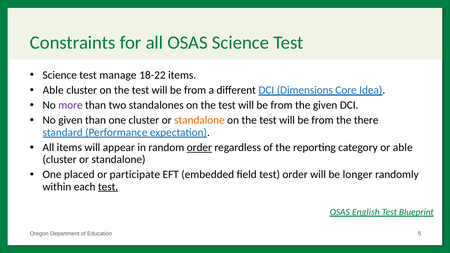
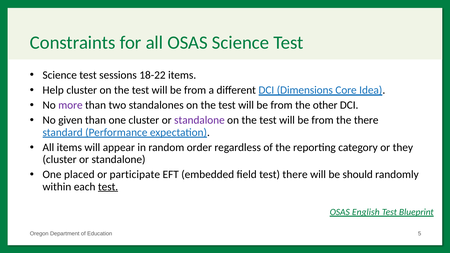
manage: manage -> sessions (118, 75)
Able: Able -> Help (53, 90)
the given: given -> other (325, 105)
standalone colour: orange -> purple (199, 120)
order underline: present -> none (199, 147)
or able: able -> they (403, 147)
test order: order -> there (295, 175)
longer: longer -> should (358, 175)
